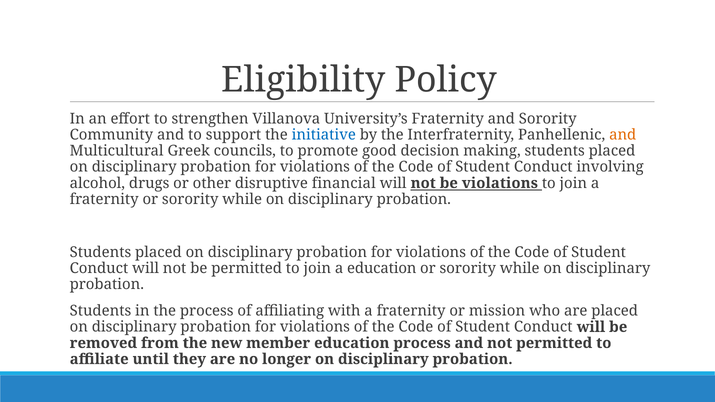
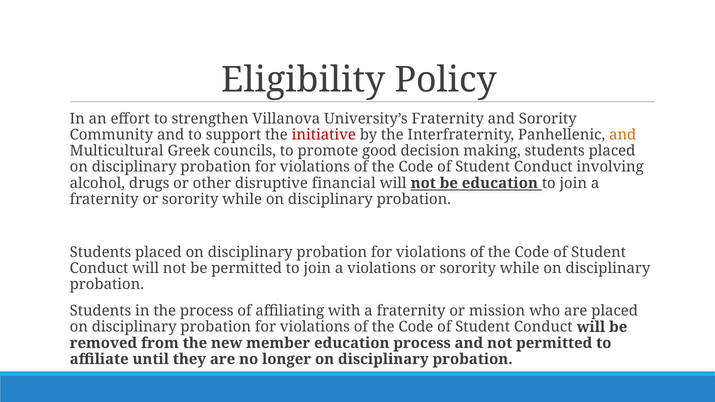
initiative colour: blue -> red (324, 135)
be violations: violations -> education (500, 183)
a education: education -> violations (382, 268)
